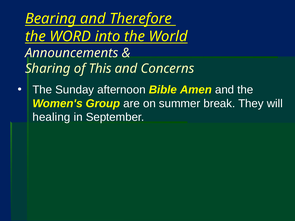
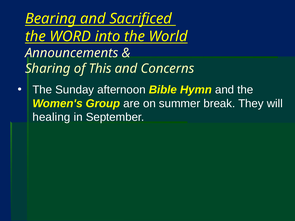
Therefore: Therefore -> Sacrificed (141, 19)
Amen: Amen -> Hymn (196, 90)
